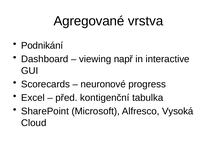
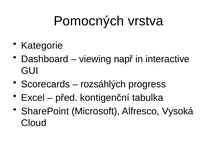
Agregované: Agregované -> Pomocných (89, 21)
Podnikání: Podnikání -> Kategorie (42, 46)
neuronové: neuronové -> rozsáhlých (103, 84)
